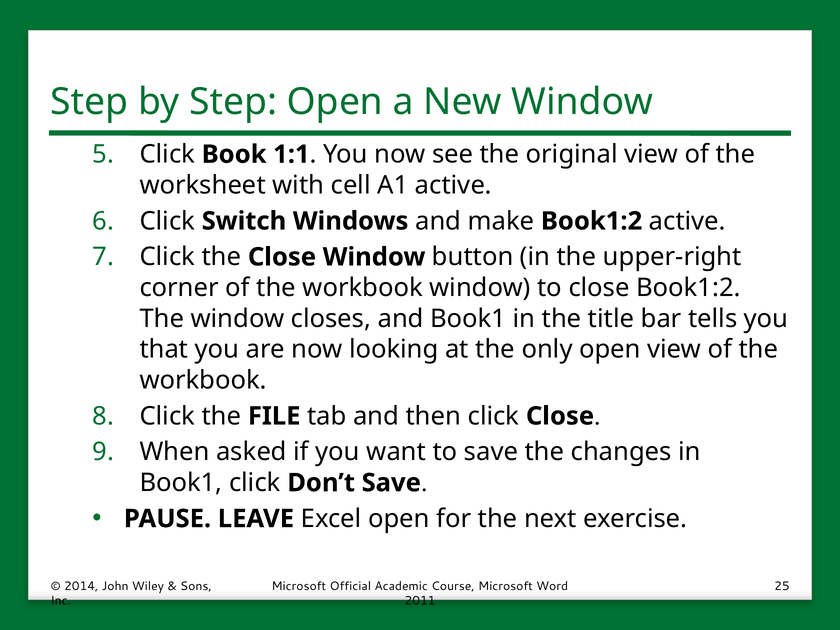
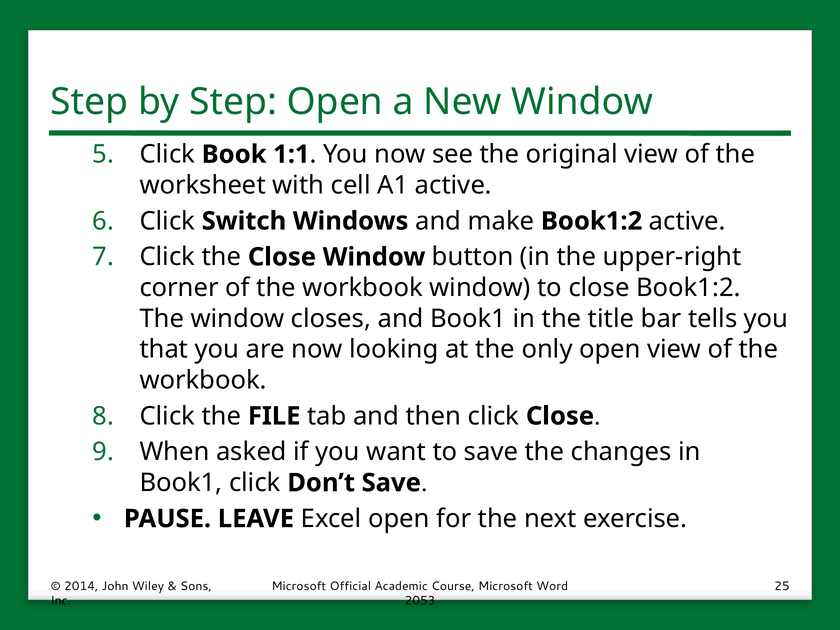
2011: 2011 -> 2053 (420, 601)
